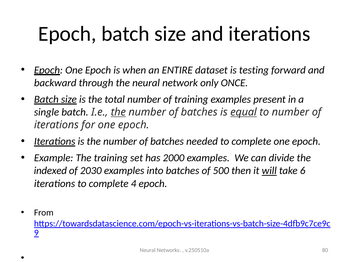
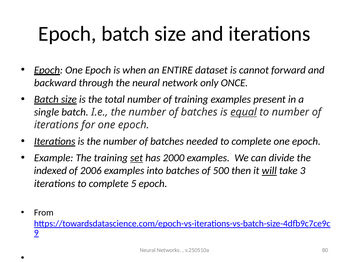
testing: testing -> cannot (254, 70)
the underline: present -> none (118, 112)
set underline: none -> present (137, 158)
2030: 2030 -> 2006 (91, 171)
6: 6 -> 3 (303, 171)
4: 4 -> 5 (134, 183)
